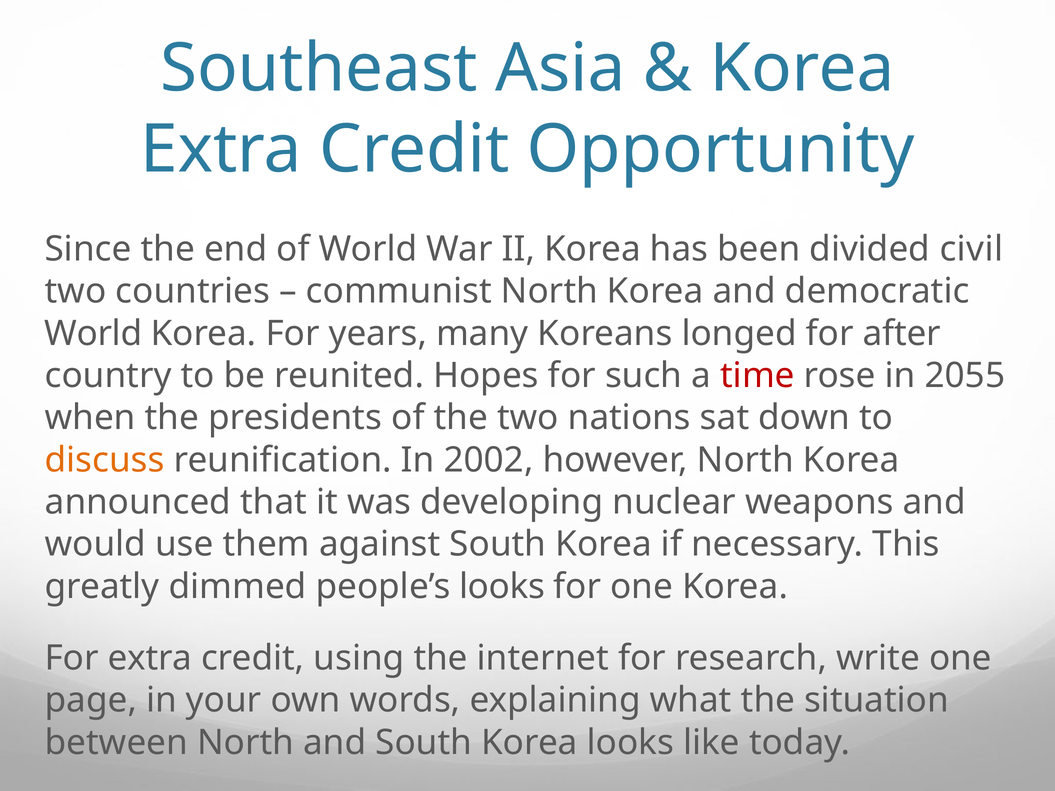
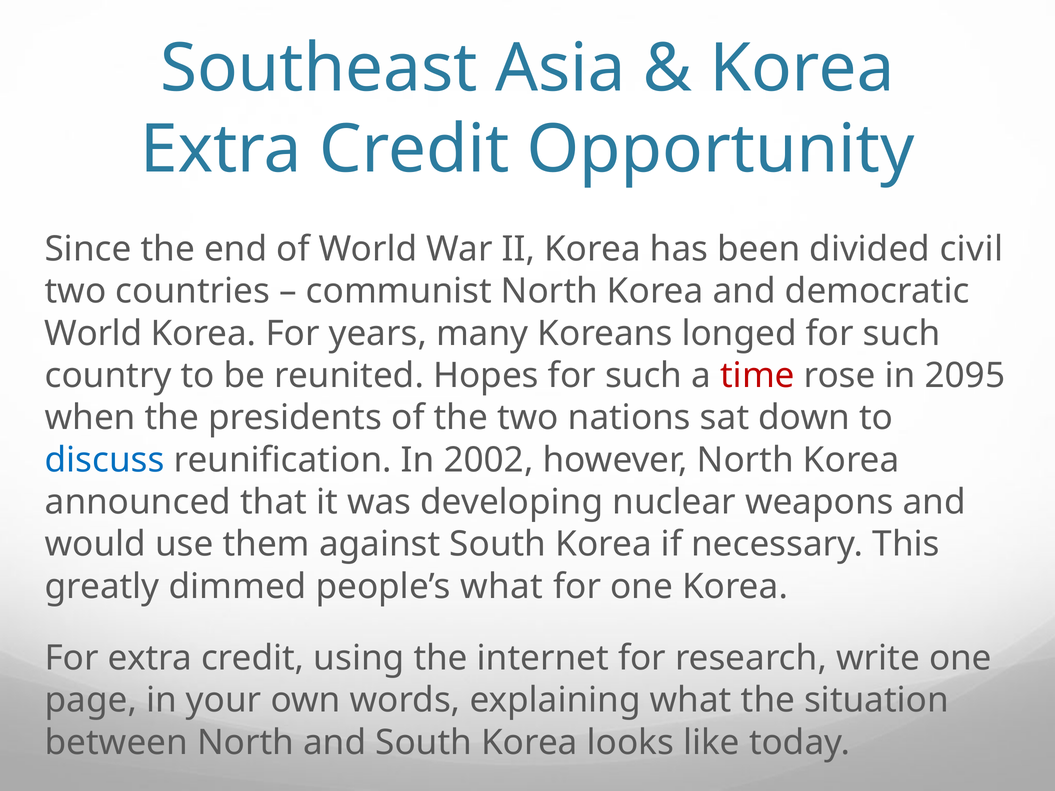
longed for after: after -> such (902, 334)
2055: 2055 -> 2095 (965, 376)
discuss colour: orange -> blue (105, 460)
people’s looks: looks -> what (502, 587)
